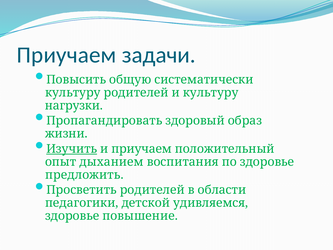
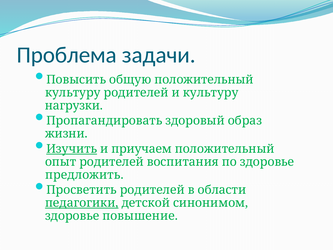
Приучаем: Приучаем -> Проблема (67, 55)
общую систематически: систематически -> положительный (204, 80)
опыт дыханием: дыханием -> родителей (112, 162)
педагогики underline: none -> present (82, 203)
удивляемся: удивляемся -> синонимом (211, 203)
